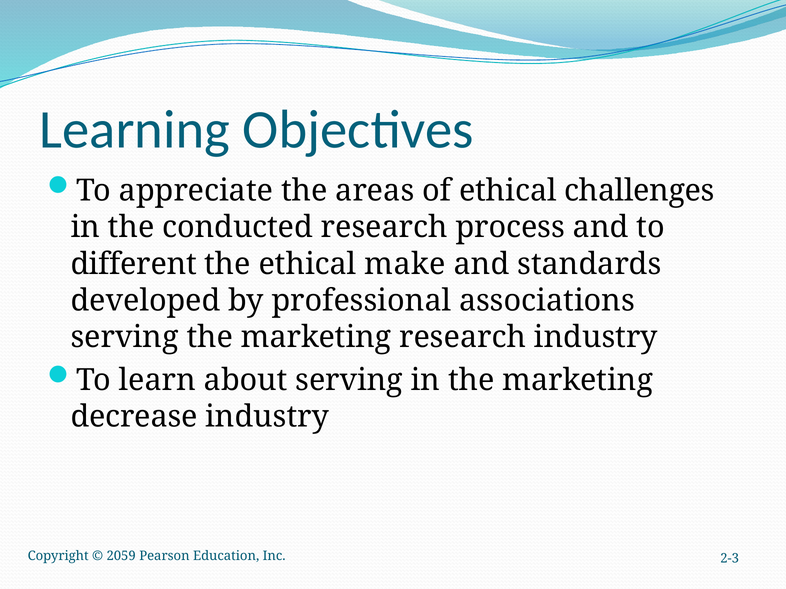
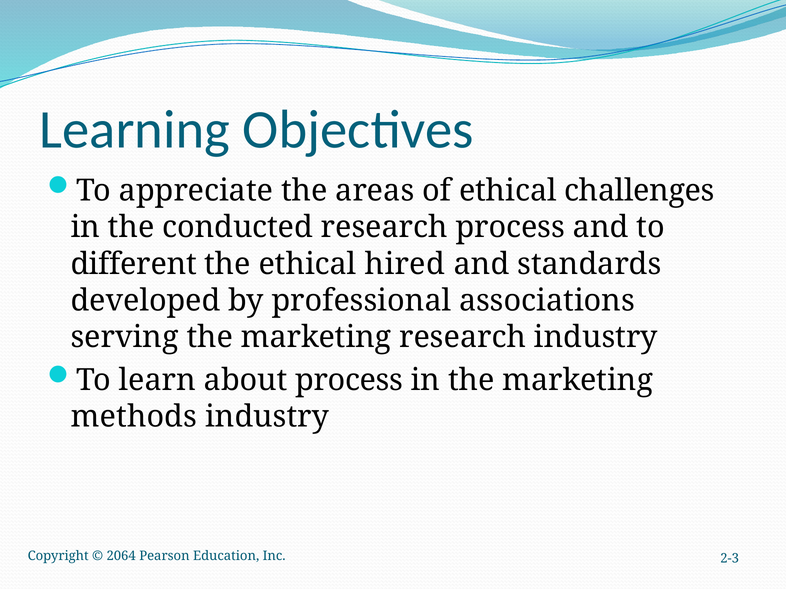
make: make -> hired (405, 264)
about serving: serving -> process (349, 380)
decrease: decrease -> methods (134, 417)
2059: 2059 -> 2064 (121, 556)
